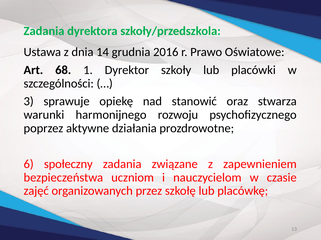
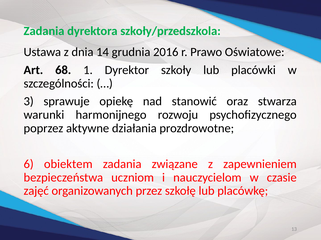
społeczny: społeczny -> obiektem (68, 165)
